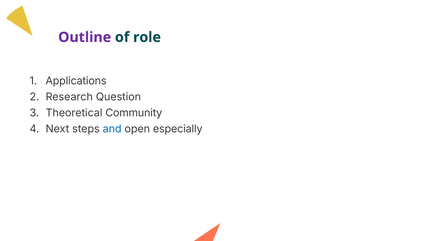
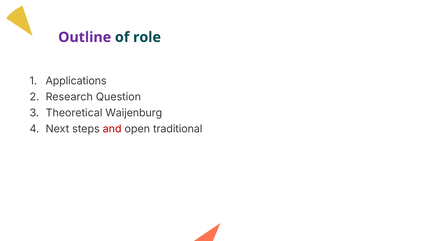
Community: Community -> Waijenburg (134, 113)
and colour: blue -> red (112, 129)
especially: especially -> traditional (178, 129)
